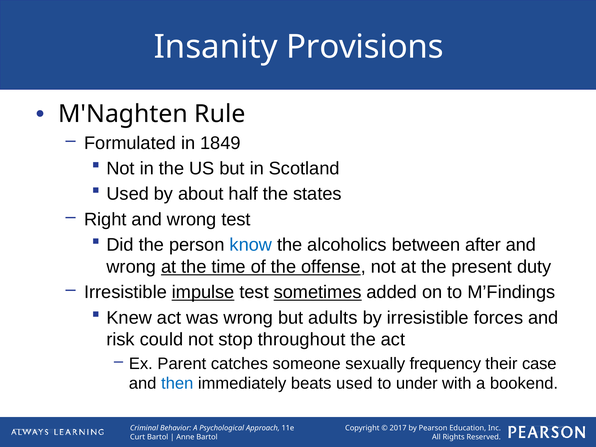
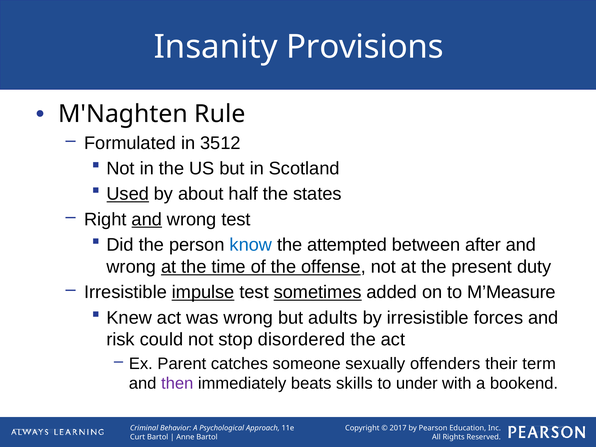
1849: 1849 -> 3512 (220, 143)
Used underline: none -> present (128, 194)
and underline: none -> present (147, 219)
alcoholics: alcoholics -> attempted (347, 245)
M’Findings: M’Findings -> M’Measure (511, 292)
throughout: throughout -> disordered (302, 340)
frequency: frequency -> offenders (445, 364)
case: case -> term (539, 364)
then colour: blue -> purple (177, 384)
beats used: used -> skills (354, 384)
